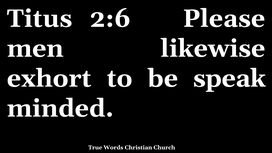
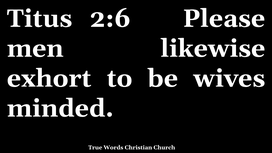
speak: speak -> wives (229, 78)
